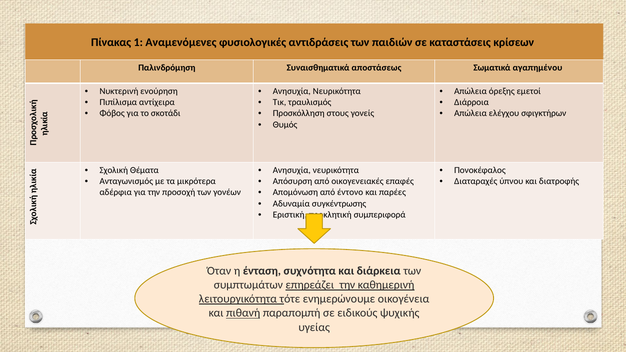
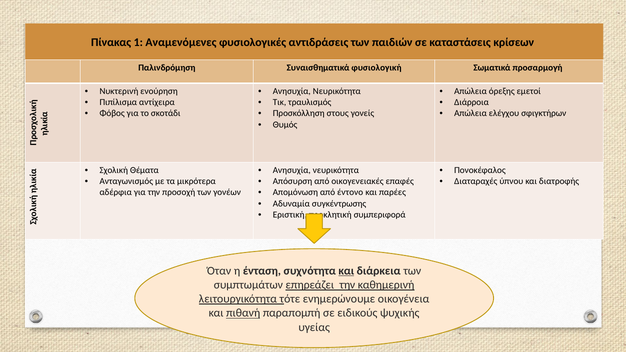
αποστάσεως: αποστάσεως -> φυσιολογική (376, 68)
αγαπημένου: αγαπημένου -> προσαρμογή (537, 68)
και underline: none -> present (346, 271)
